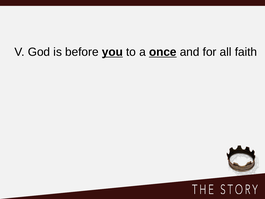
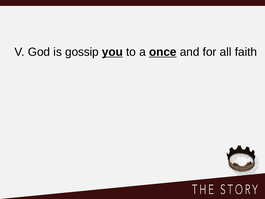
before: before -> gossip (82, 52)
